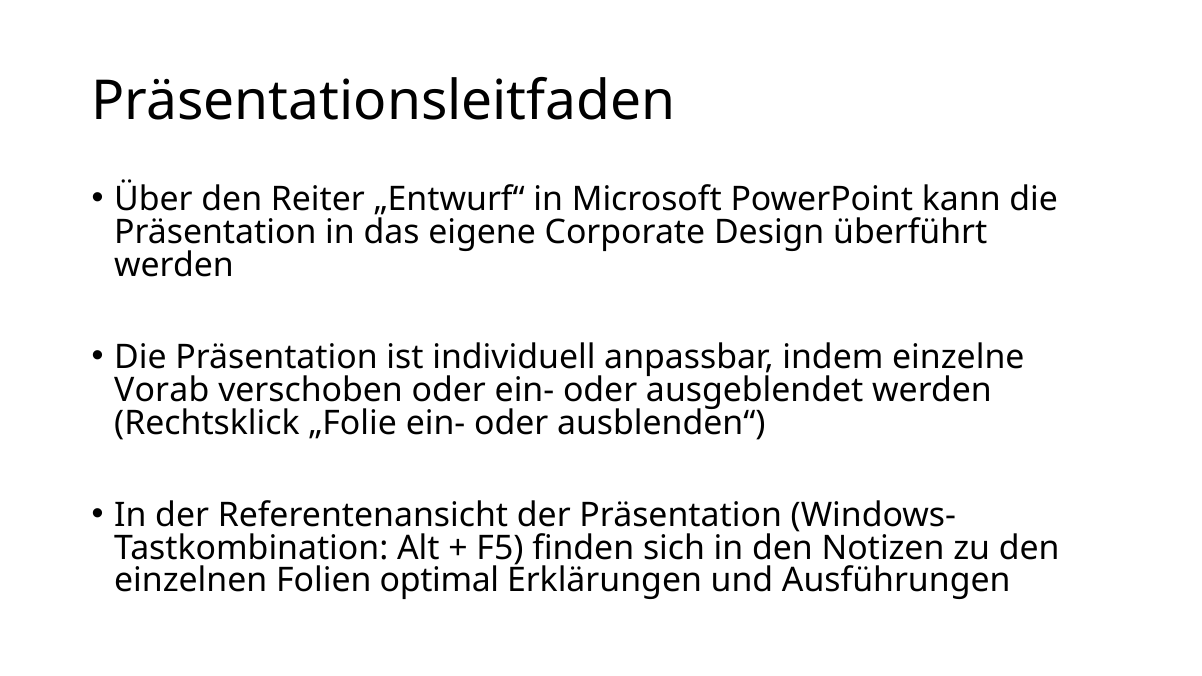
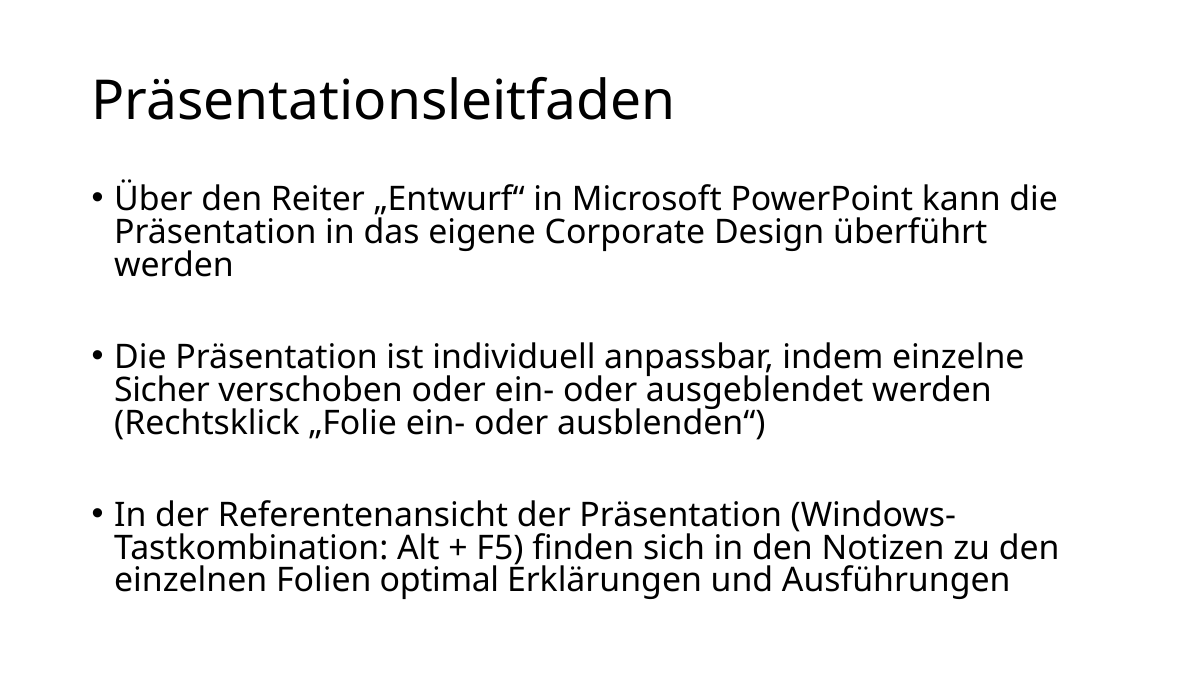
Vorab: Vorab -> Sicher (162, 390)
